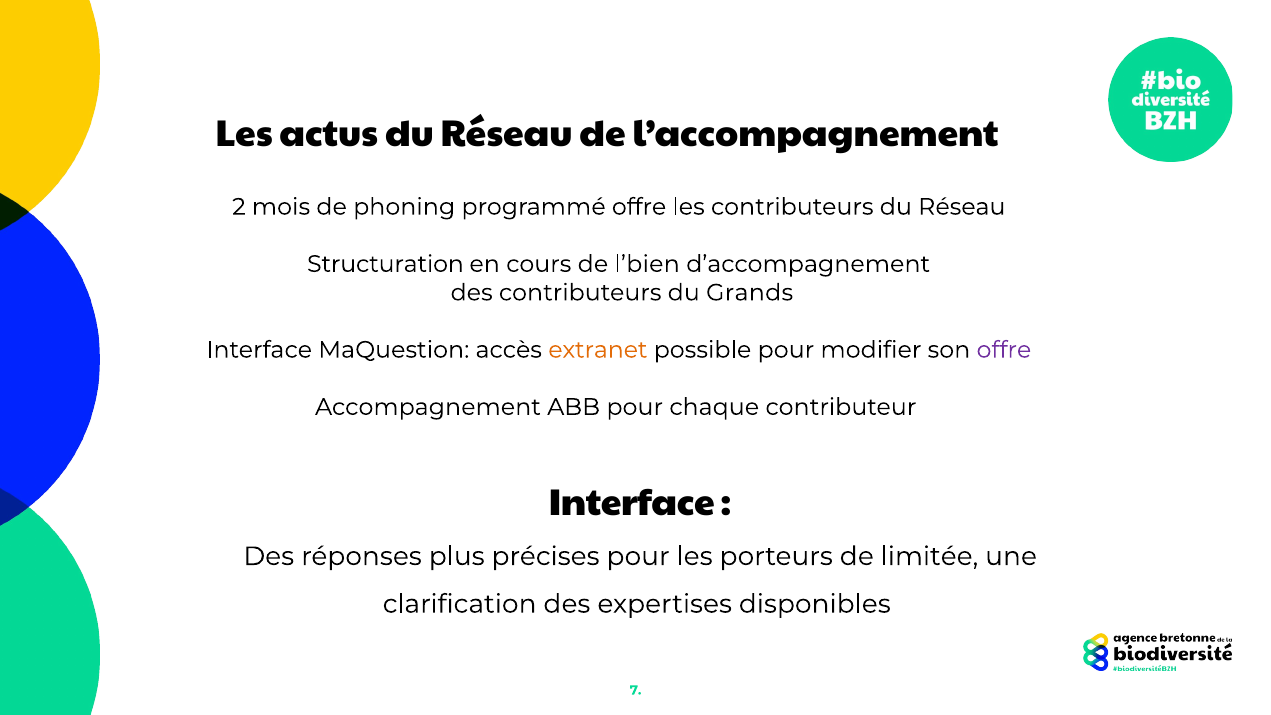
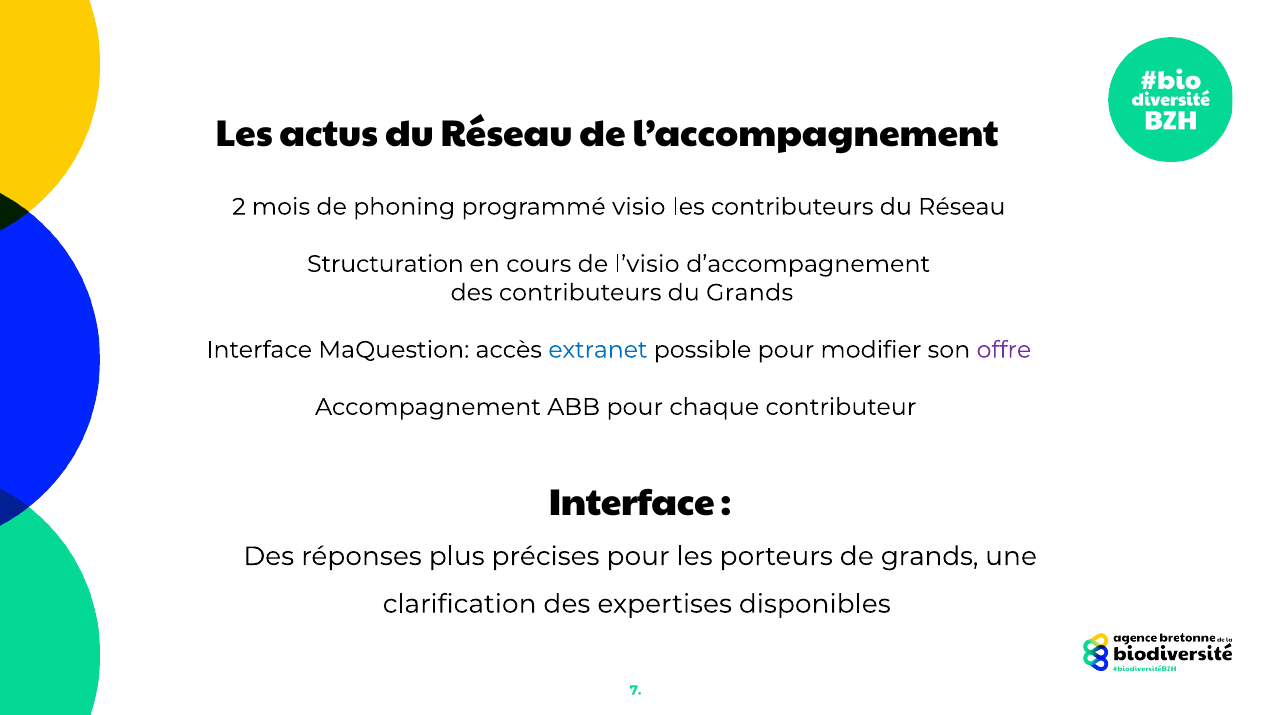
programmé offre: offre -> visio (639, 207)
l’bien: l’bien -> l’visio (647, 264)
extranet colour: orange -> blue (598, 350)
de limitée: limitée -> grands (930, 556)
